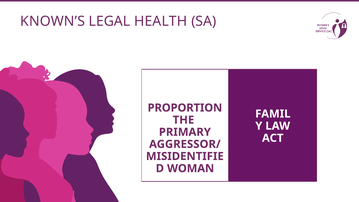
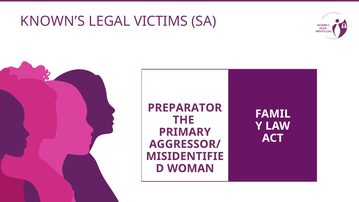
HEALTH: HEALTH -> VICTIMS (161, 21)
PROPORTION: PROPORTION -> PREPARATOR (185, 108)
